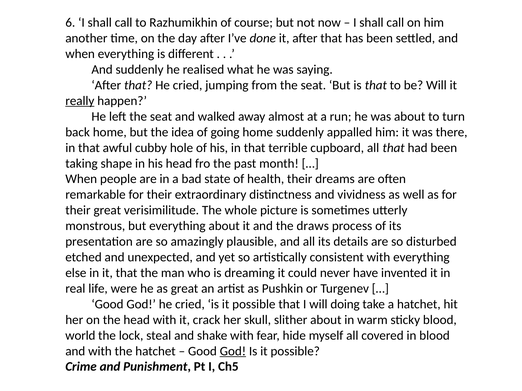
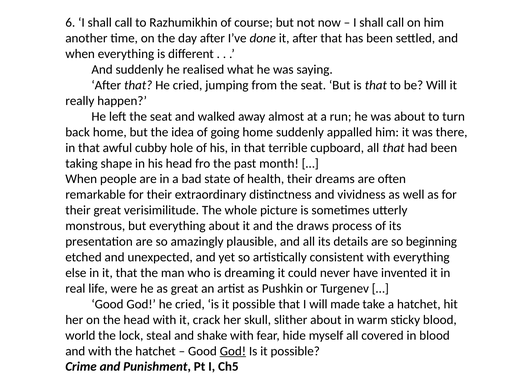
really underline: present -> none (80, 101)
disturbed: disturbed -> beginning (431, 242)
doing: doing -> made (345, 305)
